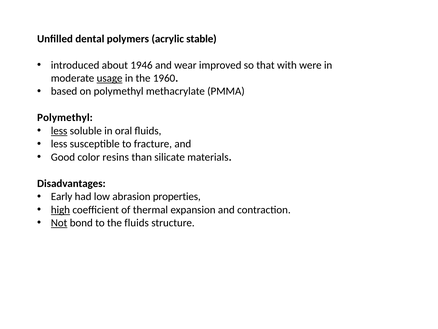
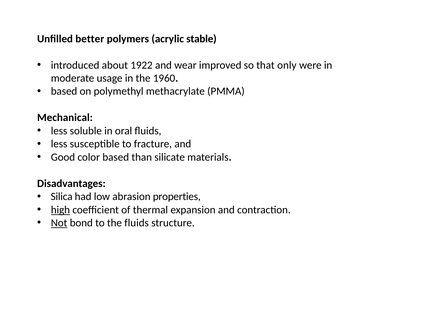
dental: dental -> better (90, 39)
1946: 1946 -> 1922 (142, 65)
with: with -> only (287, 65)
usage underline: present -> none (110, 78)
Polymethyl: Polymethyl -> Mechanical (65, 118)
less underline: present -> none (59, 131)
color resins: resins -> based (116, 157)
Early: Early -> Silica (62, 196)
